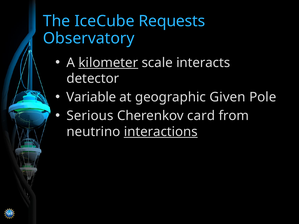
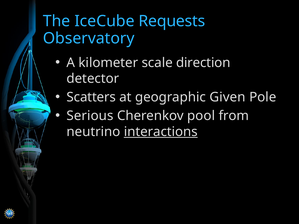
kilometer underline: present -> none (108, 63)
interacts: interacts -> direction (203, 63)
Variable: Variable -> Scatters (91, 97)
card: card -> pool (201, 116)
